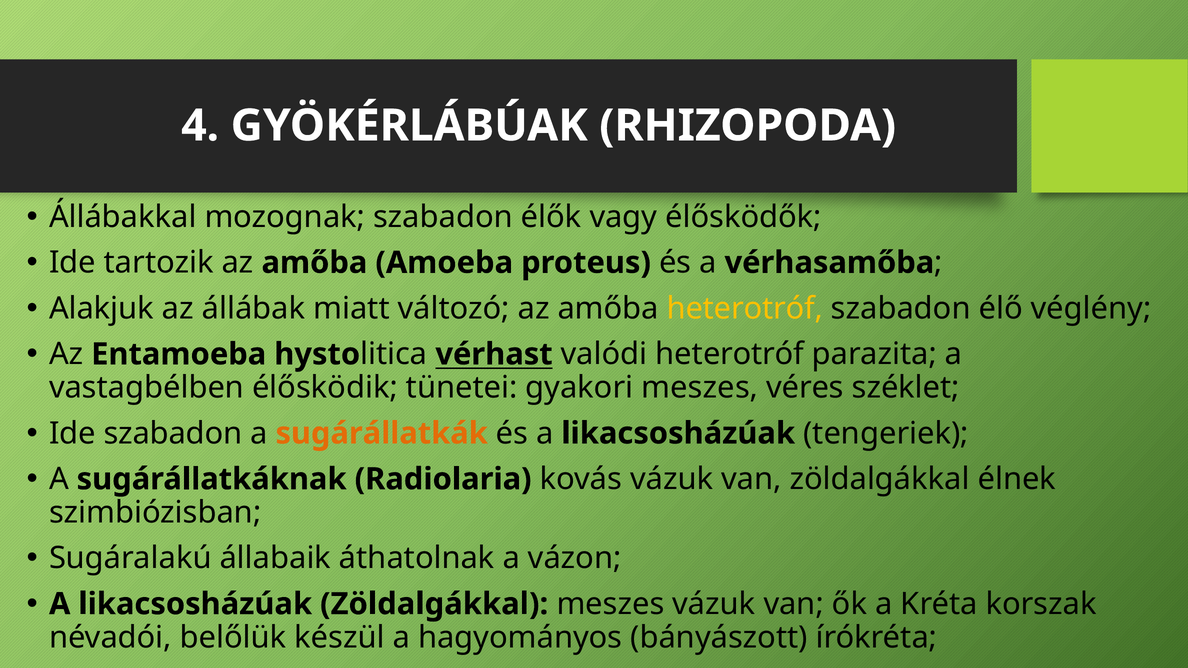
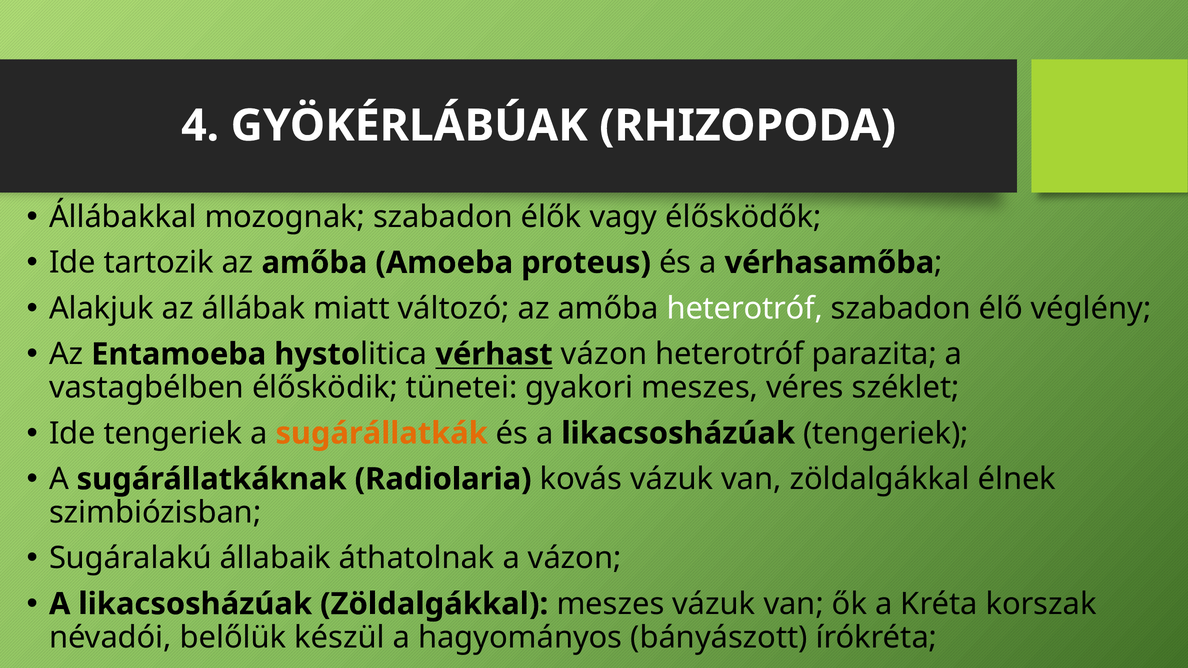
heterotróf colour: yellow -> white (745, 309)
vérhast valódi: valódi -> vázon (604, 354)
Ide szabadon: szabadon -> tengeriek (173, 433)
